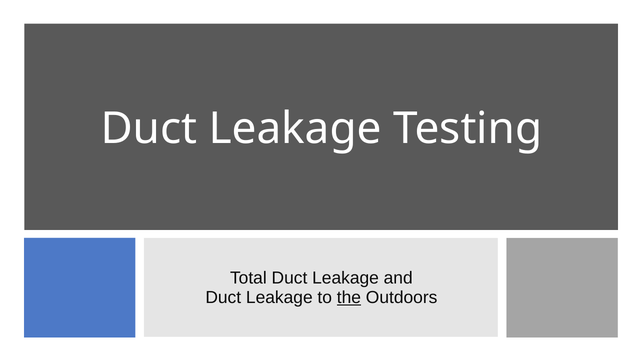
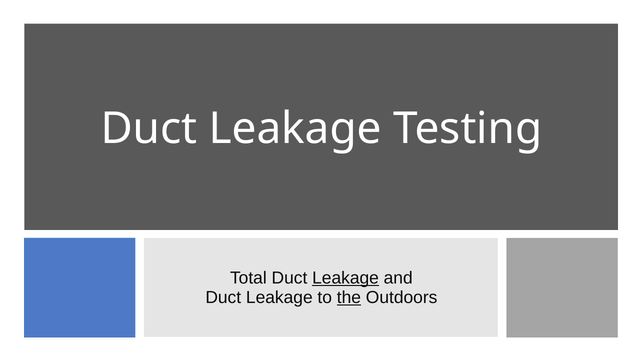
Leakage underline: none -> present (346, 278)
